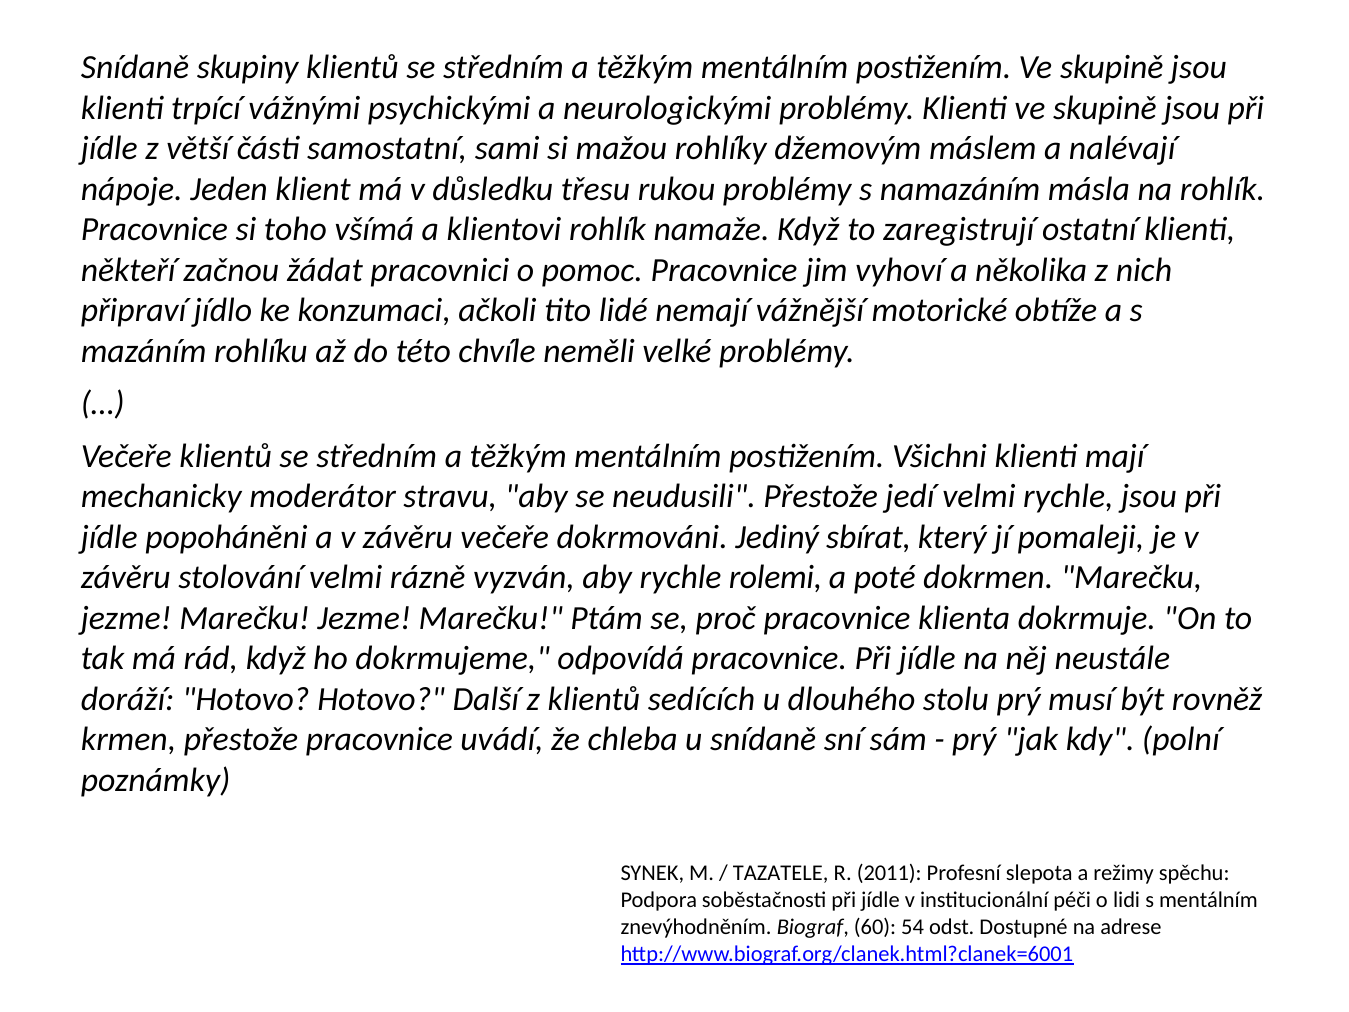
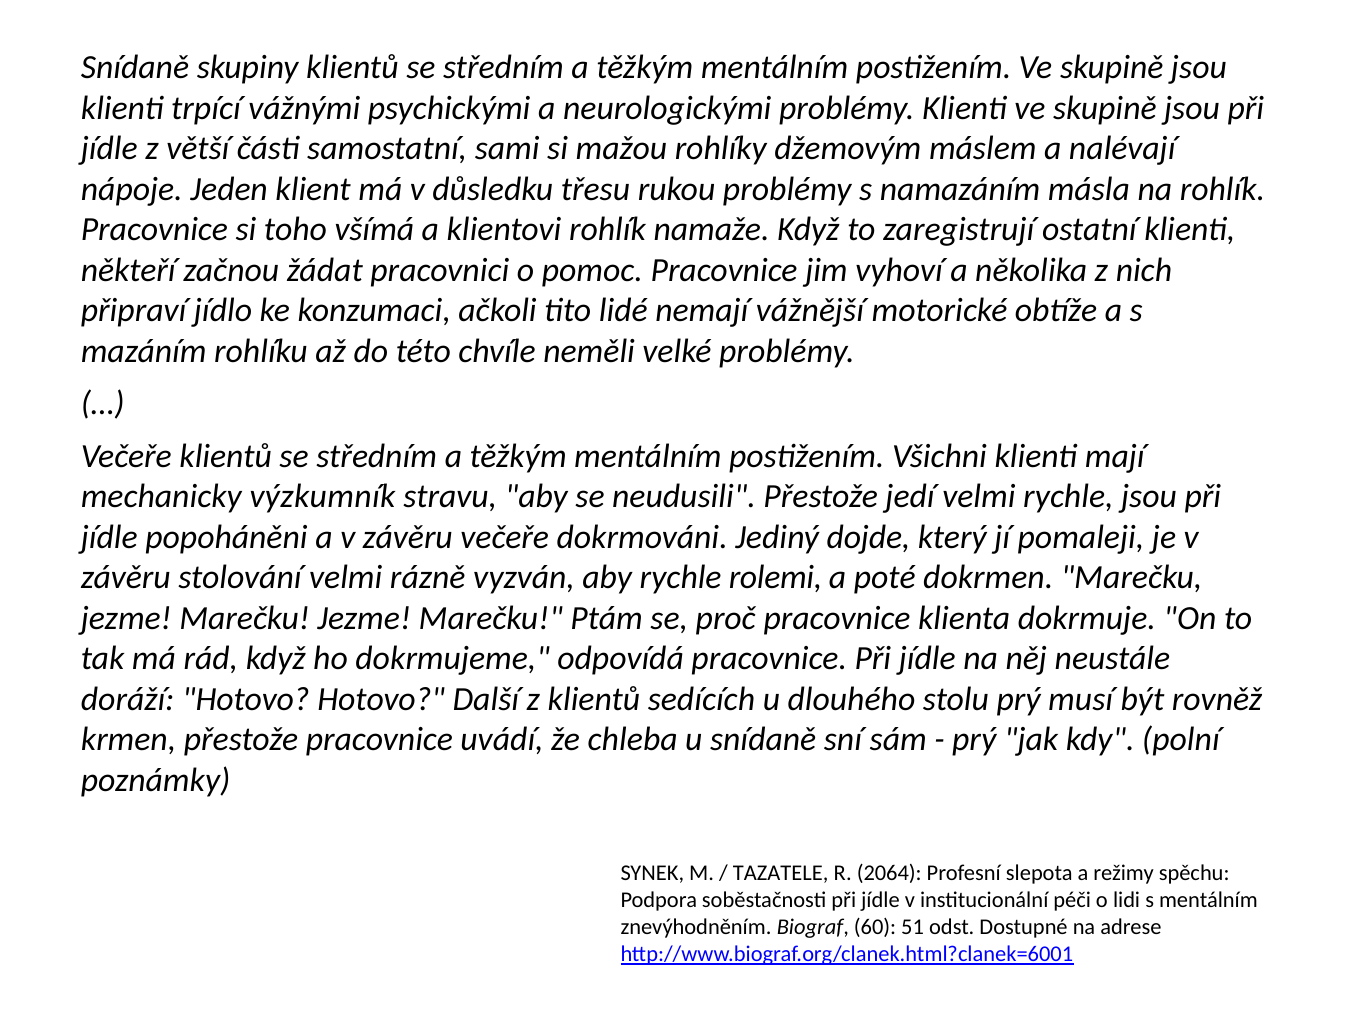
moderátor: moderátor -> výzkumník (322, 496)
sbírat: sbírat -> dojde (868, 537)
2011: 2011 -> 2064 (889, 873)
54: 54 -> 51 (913, 927)
